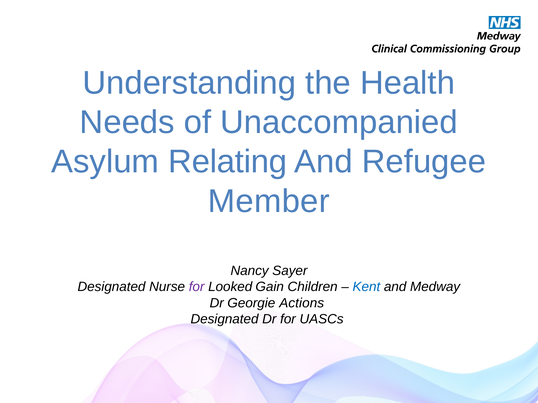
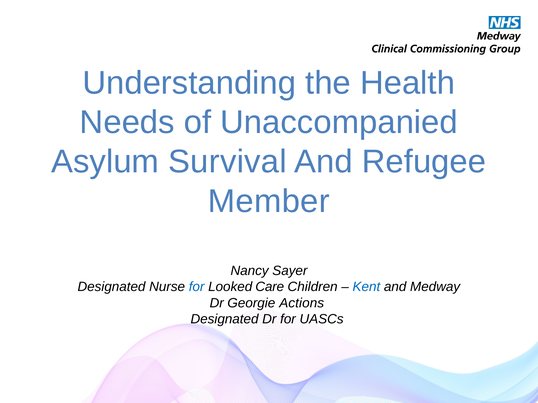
Relating: Relating -> Survival (227, 162)
for colour: purple -> blue (197, 287)
Gain: Gain -> Care (270, 287)
